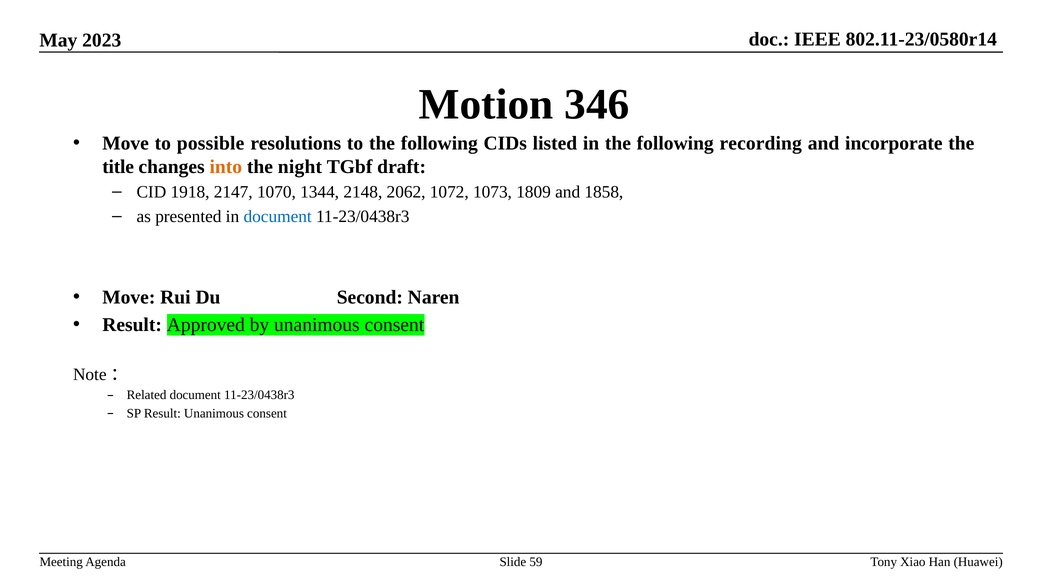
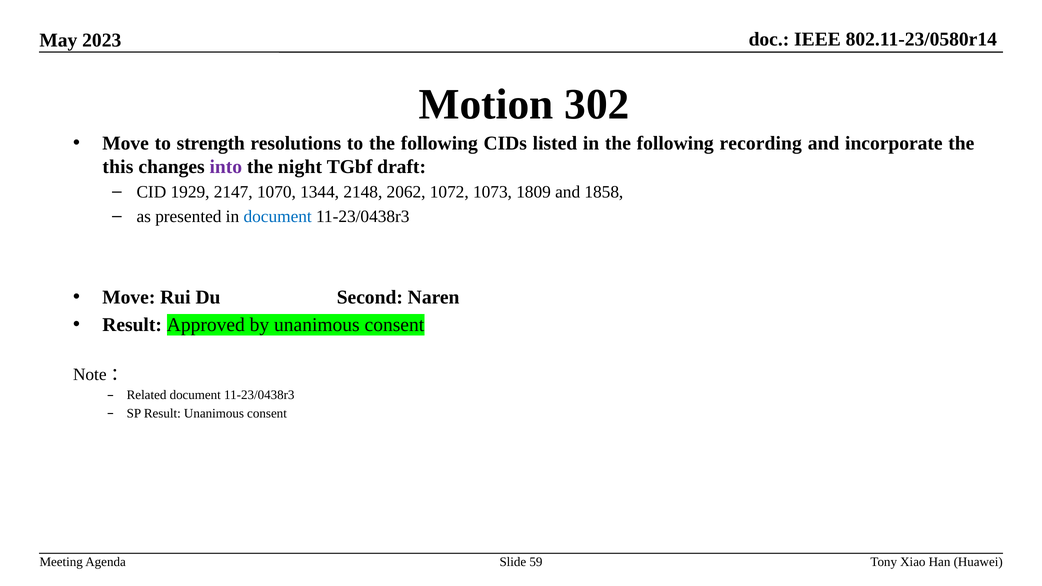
346: 346 -> 302 (597, 105)
possible: possible -> strength (211, 143)
title: title -> this (118, 167)
into colour: orange -> purple (226, 167)
1918: 1918 -> 1929 (190, 192)
